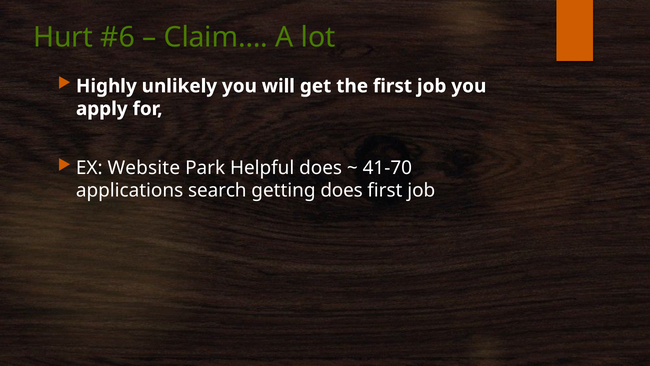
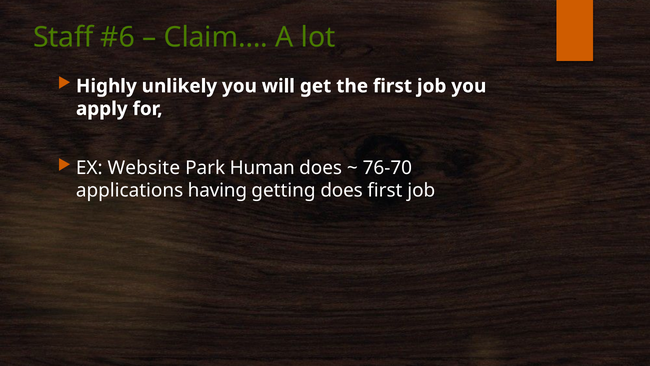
Hurt: Hurt -> Staff (63, 37)
Helpful: Helpful -> Human (262, 168)
41-70: 41-70 -> 76-70 (387, 168)
search: search -> having (217, 190)
